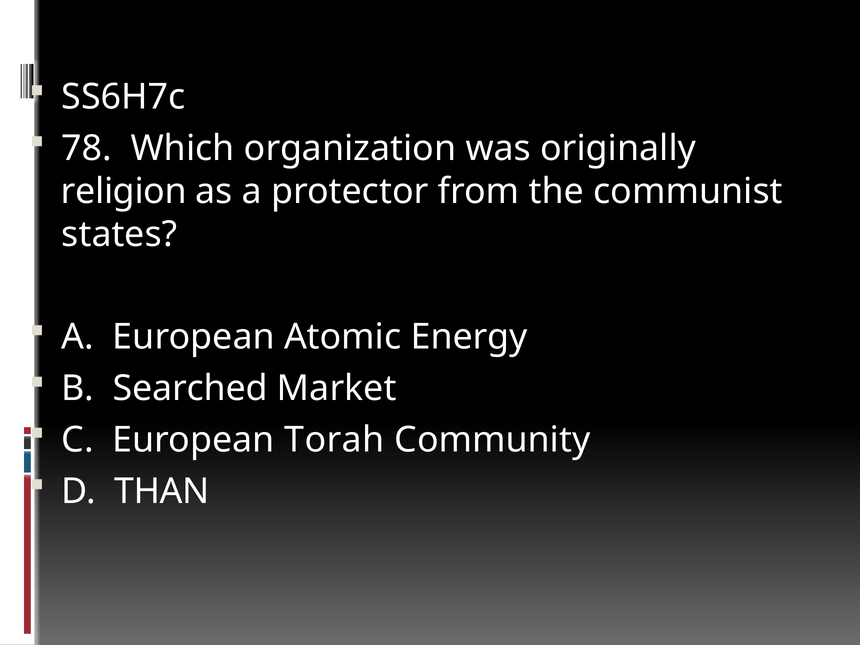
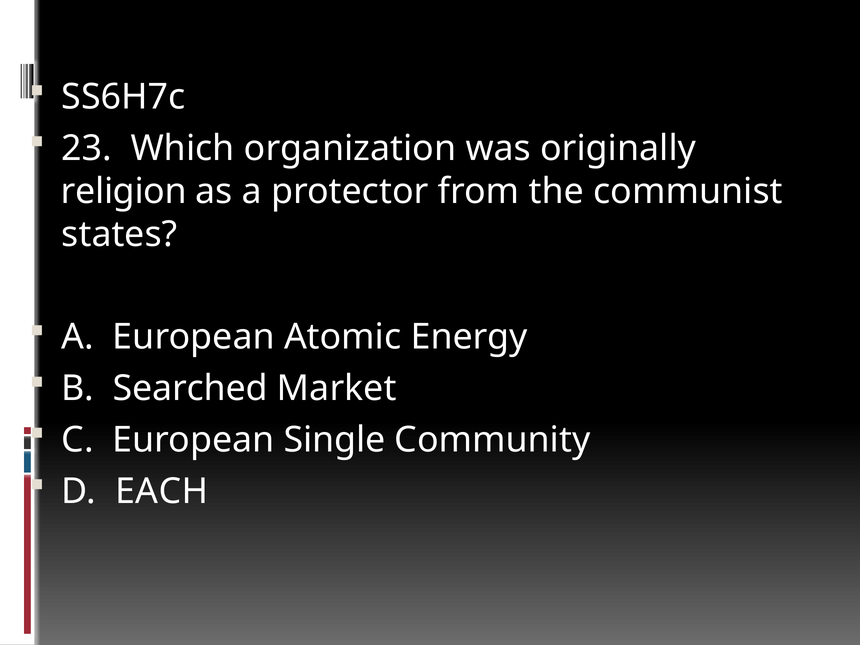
78: 78 -> 23 (87, 148)
Torah: Torah -> Single (335, 440)
THAN: THAN -> EACH (162, 491)
